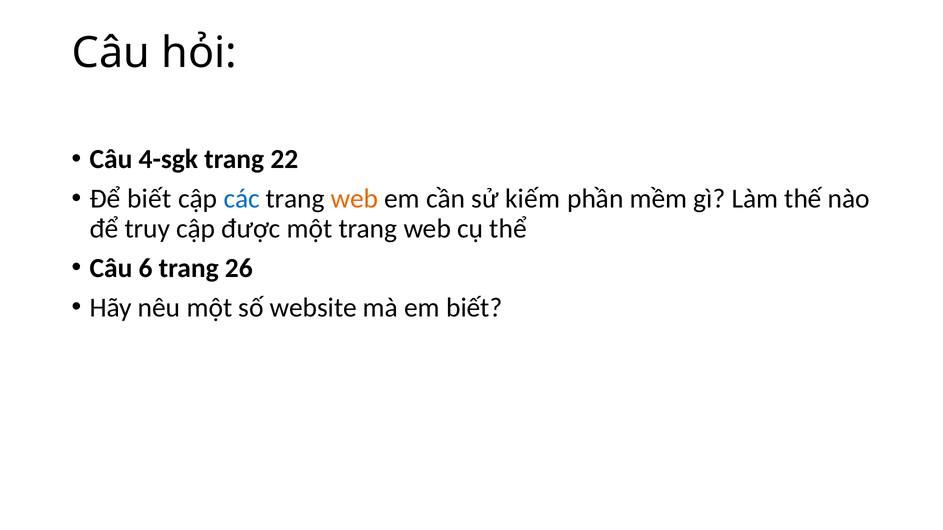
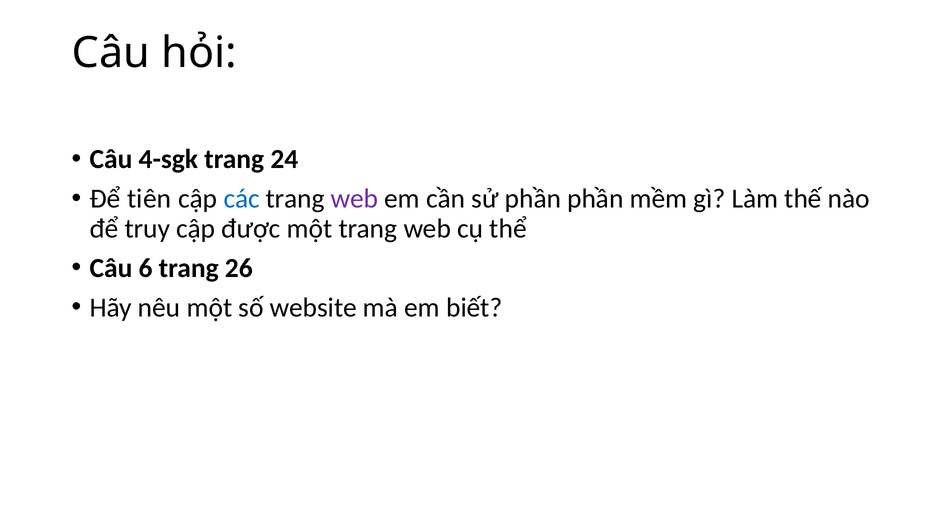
22: 22 -> 24 (284, 159)
Để biết: biết -> tiên (149, 199)
web colour: orange -> purple (355, 199)
sử kiếm: kiếm -> phần (533, 199)
